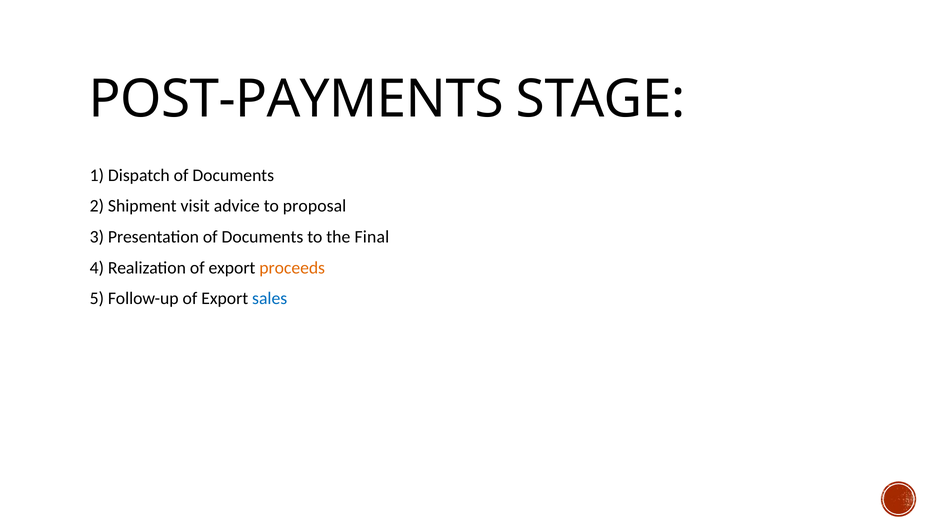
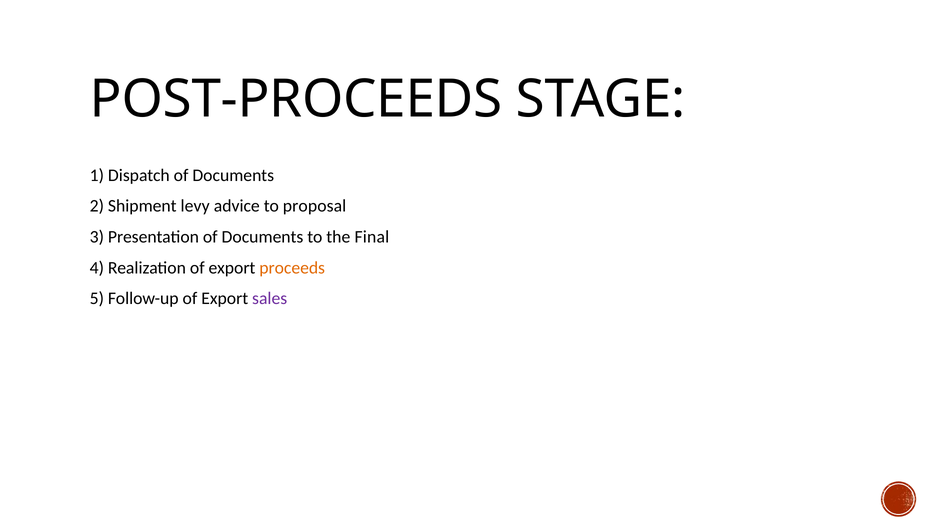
POST-PAYMENTS: POST-PAYMENTS -> POST-PROCEEDS (296, 99)
visit: visit -> levy (195, 206)
sales colour: blue -> purple (270, 299)
